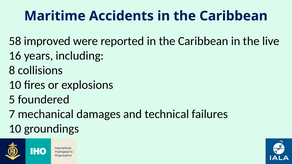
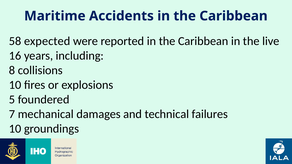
improved: improved -> expected (47, 41)
